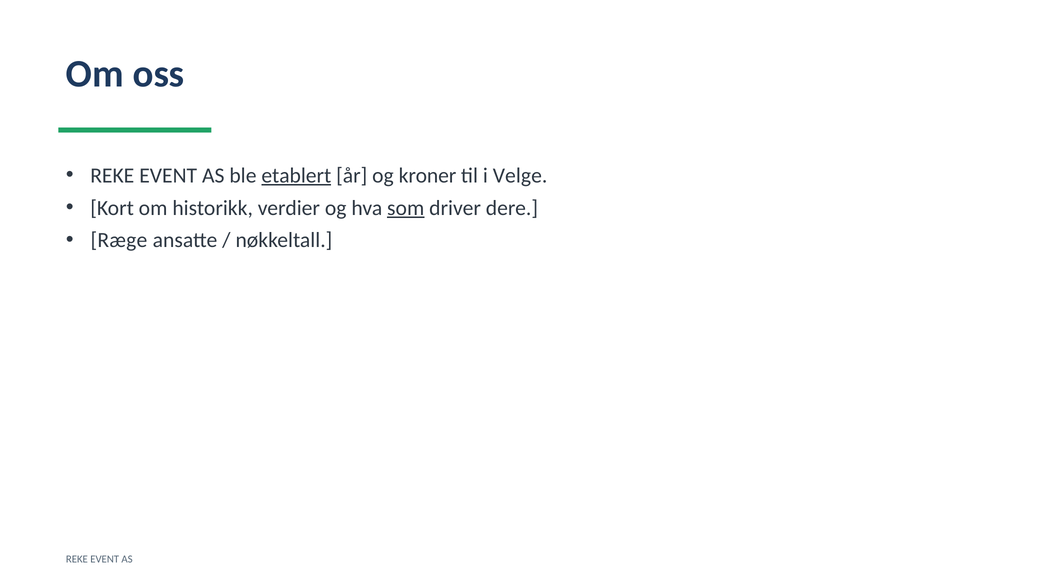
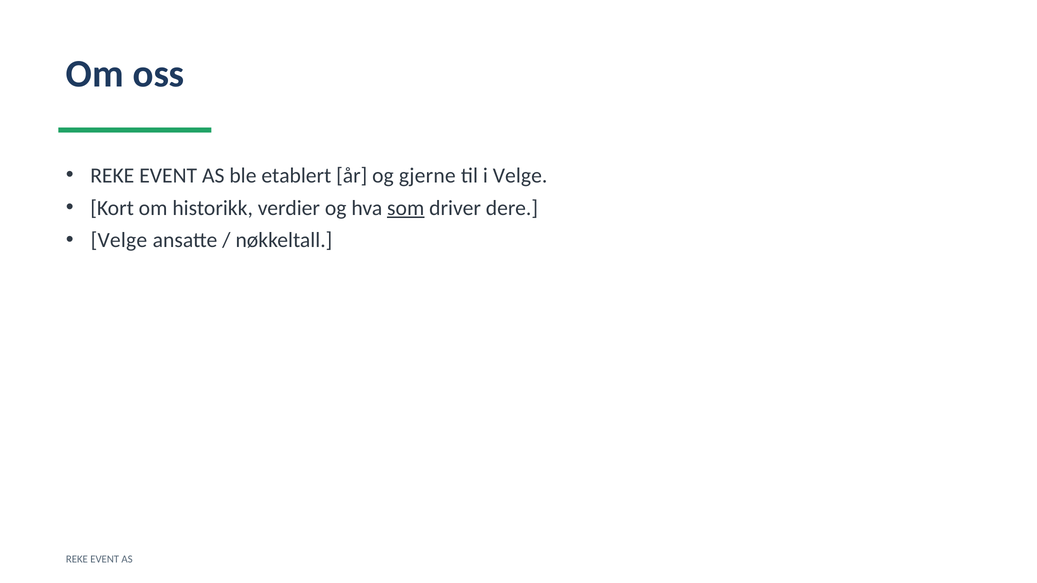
etablert underline: present -> none (296, 176)
kroner: kroner -> gjerne (427, 176)
Ræge: Ræge -> Velge (119, 240)
